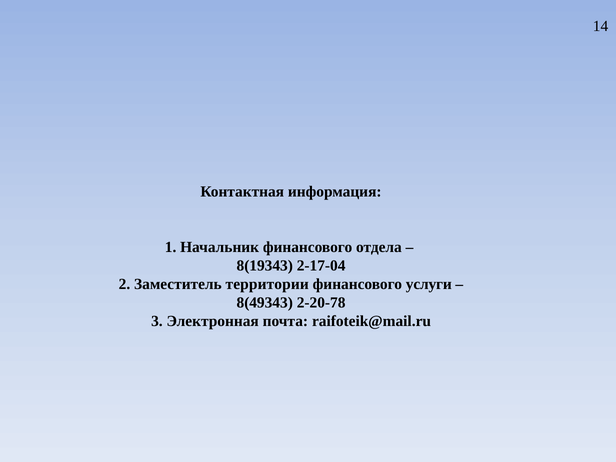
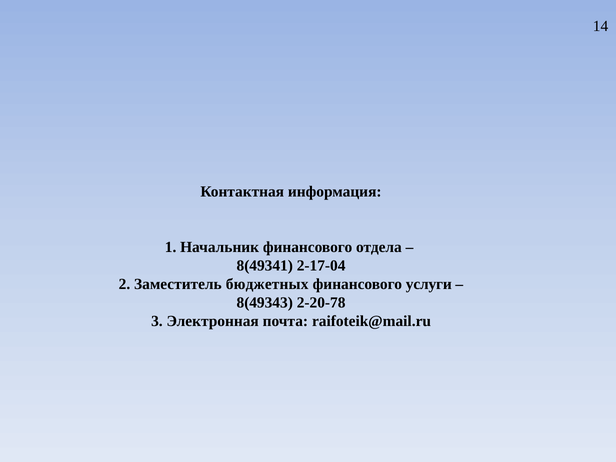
8(19343: 8(19343 -> 8(49341 (265, 266)
территории: территории -> бюджетных (267, 284)
